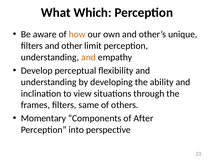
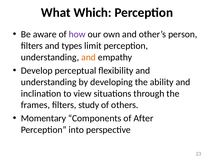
how colour: orange -> purple (77, 34)
unique: unique -> person (183, 34)
other: other -> types (72, 46)
same: same -> study (89, 105)
